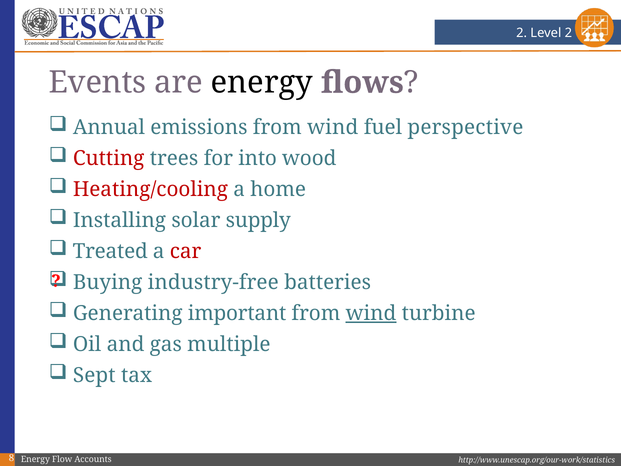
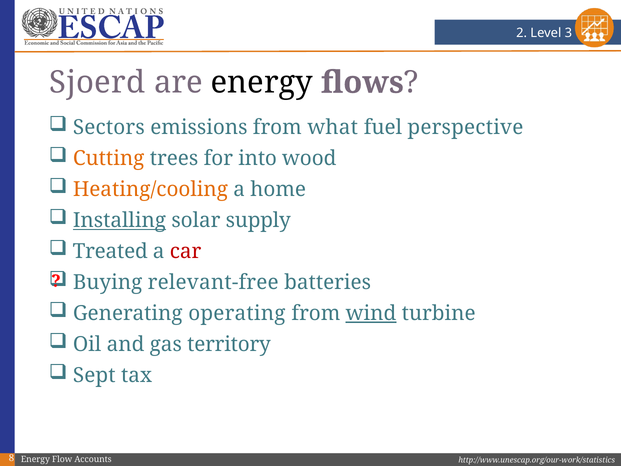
Level 2: 2 -> 3 (568, 33)
Events: Events -> Sjoerd (97, 83)
Annual: Annual -> Sectors (109, 127)
emissions from wind: wind -> what (333, 127)
Cutting colour: red -> orange (109, 158)
Heating/cooling colour: red -> orange (150, 189)
Installing underline: none -> present (119, 220)
industry-free: industry-free -> relevant-free (213, 282)
important: important -> operating (237, 313)
multiple: multiple -> territory (229, 344)
